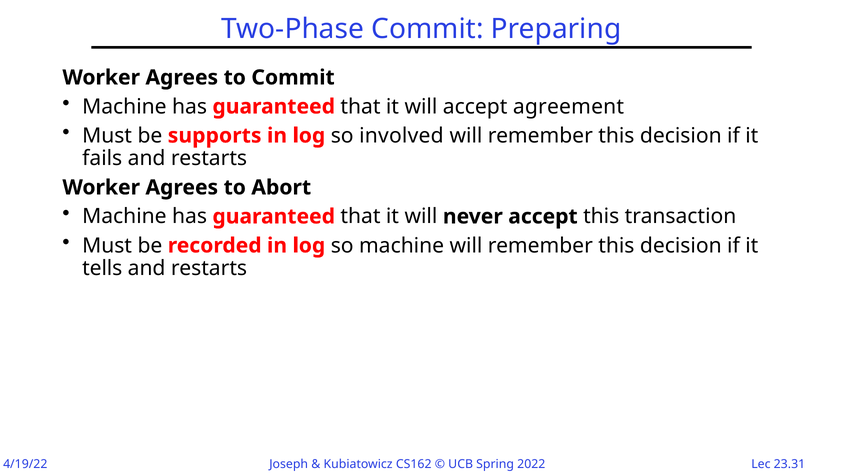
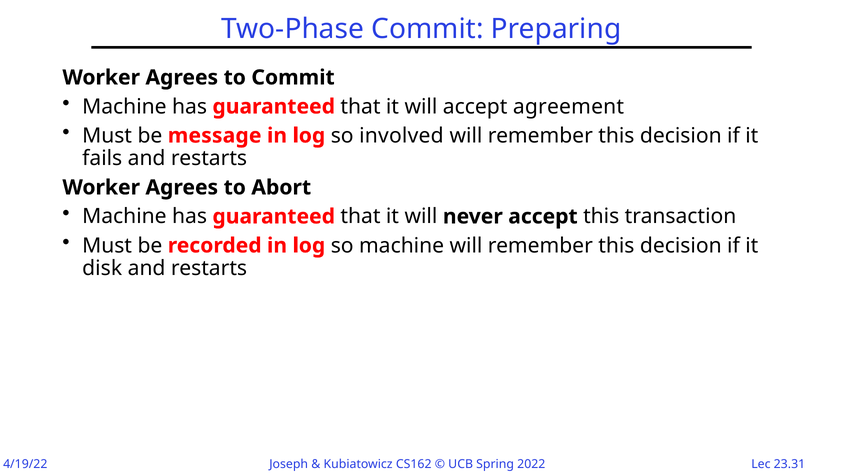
supports: supports -> message (215, 136)
tells: tells -> disk (102, 268)
